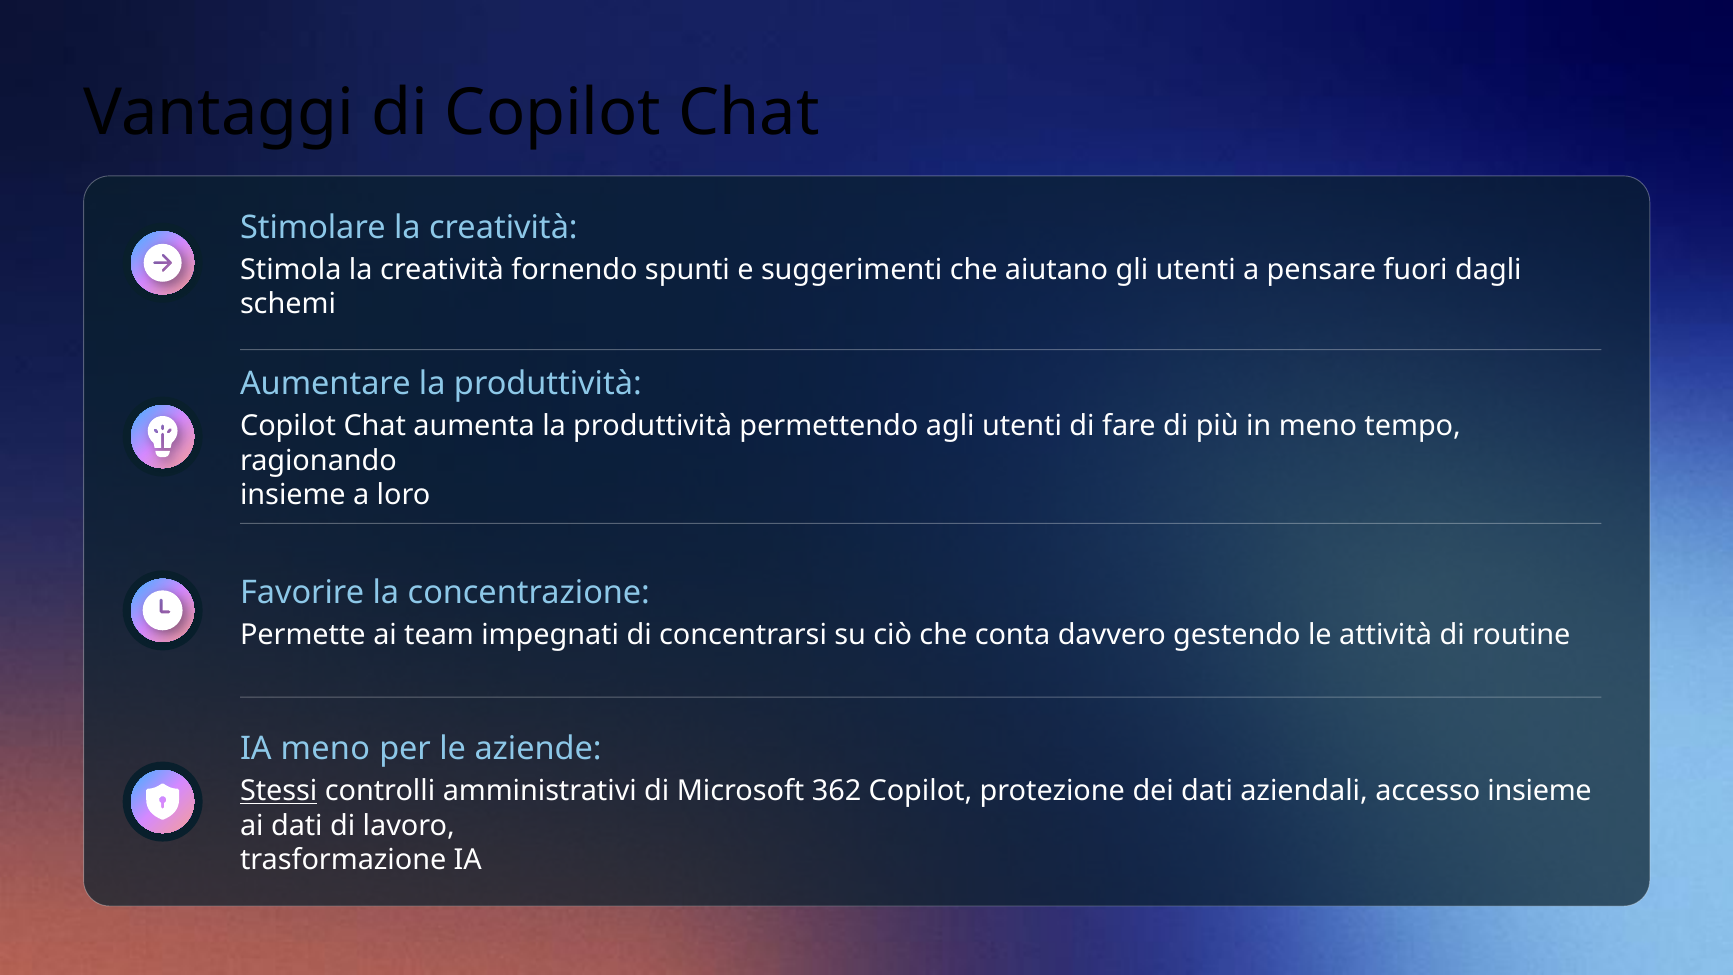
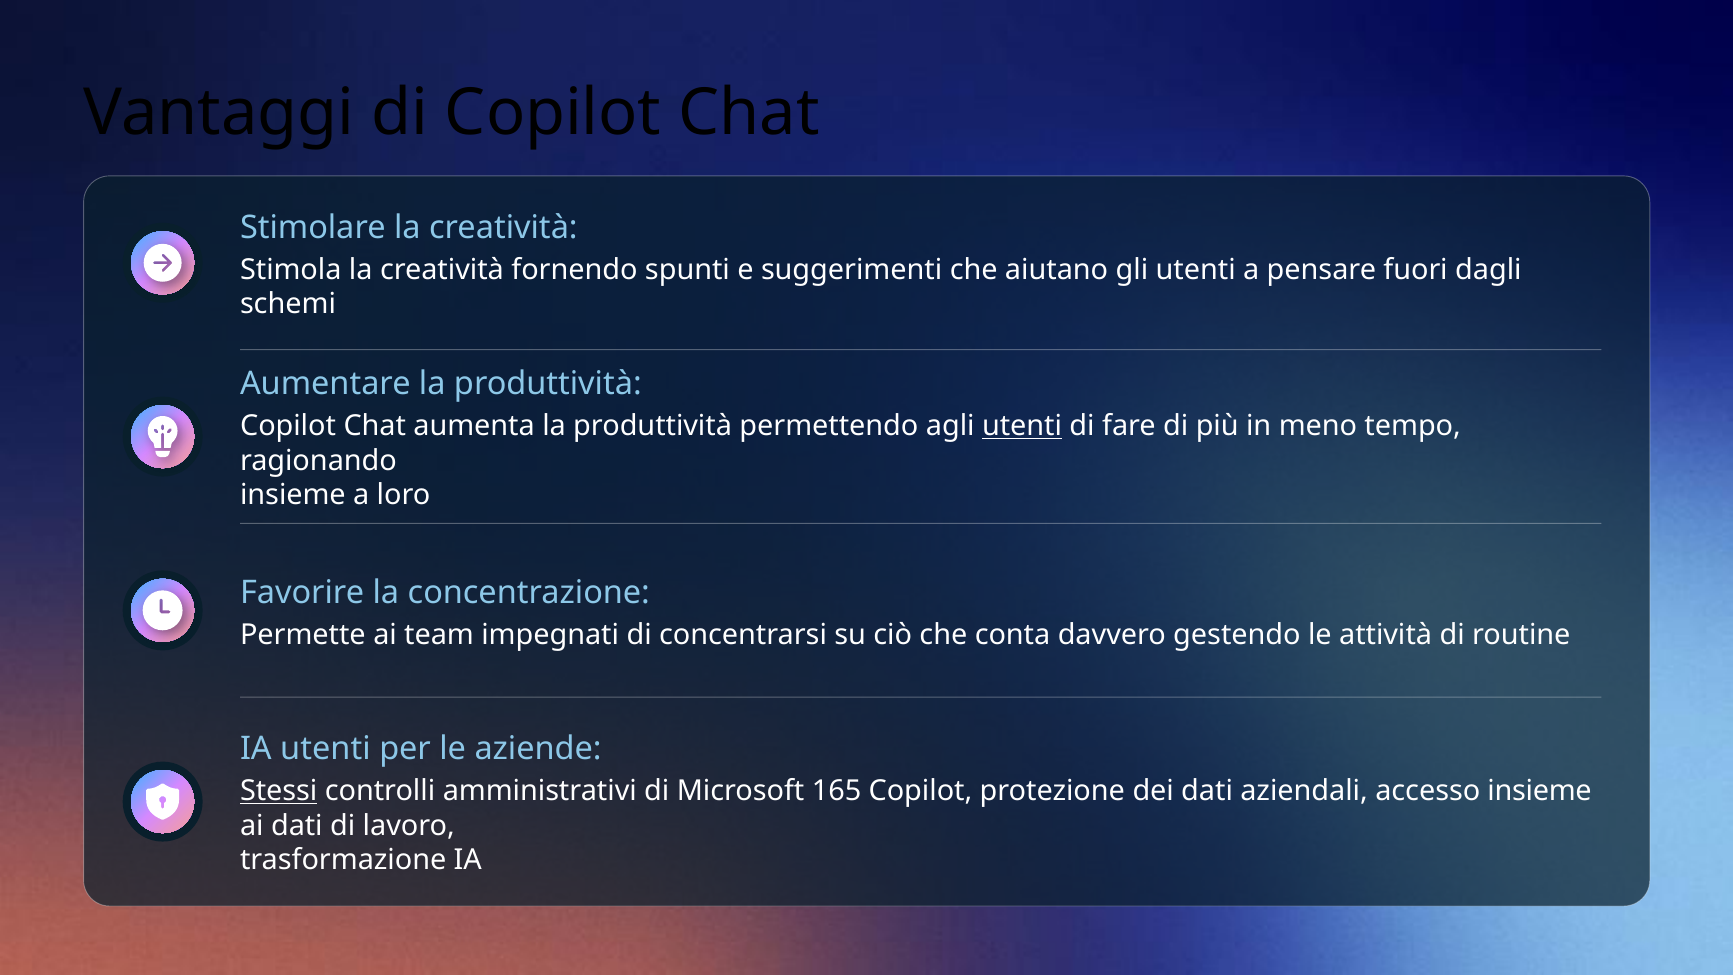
utenti underline: none -> present (1022, 426)
IA meno: meno -> utenti (325, 749)
362: 362 -> 165 (837, 791)
